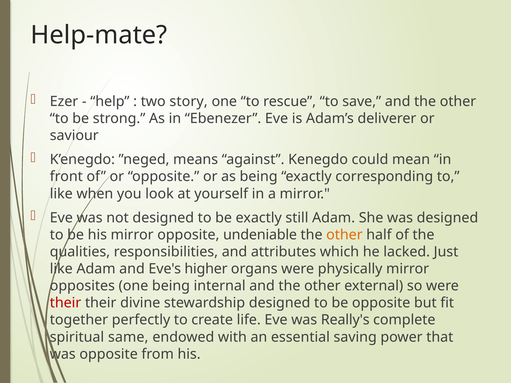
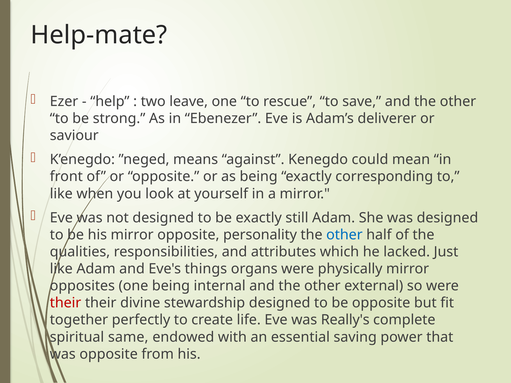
story: story -> leave (189, 101)
undeniable: undeniable -> personality (260, 235)
other colour: orange -> blue (344, 235)
higher: higher -> things (206, 269)
